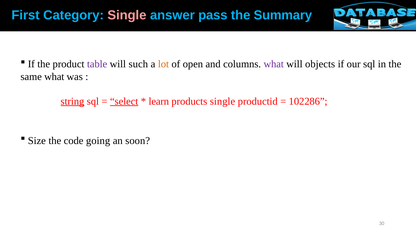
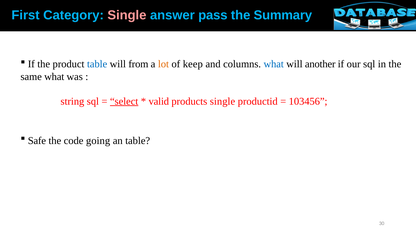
table colour: purple -> blue (97, 64)
such: such -> from (138, 64)
open: open -> keep (193, 64)
what colour: purple -> blue (274, 64)
objects: objects -> another (320, 64)
string underline: present -> none (72, 101)
learn: learn -> valid (159, 101)
102286: 102286 -> 103456 (308, 101)
Size: Size -> Safe (37, 141)
an soon: soon -> table (138, 141)
